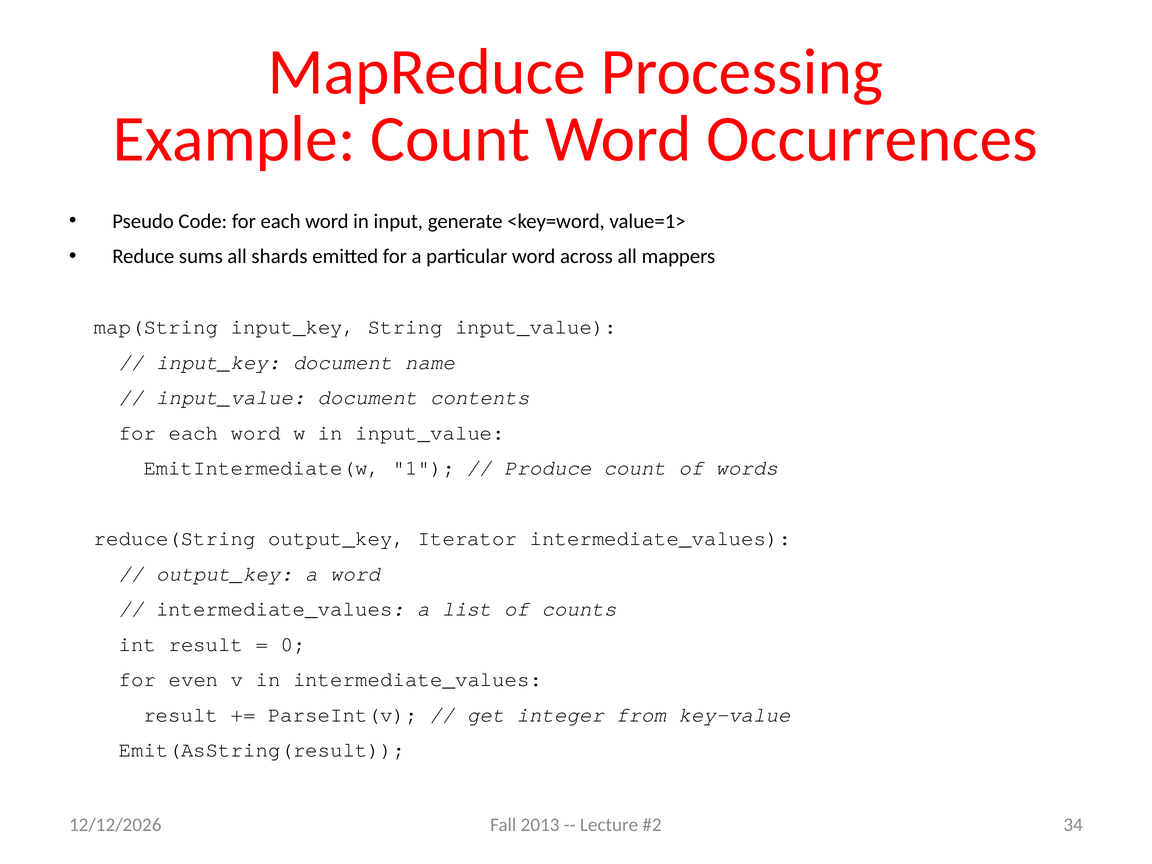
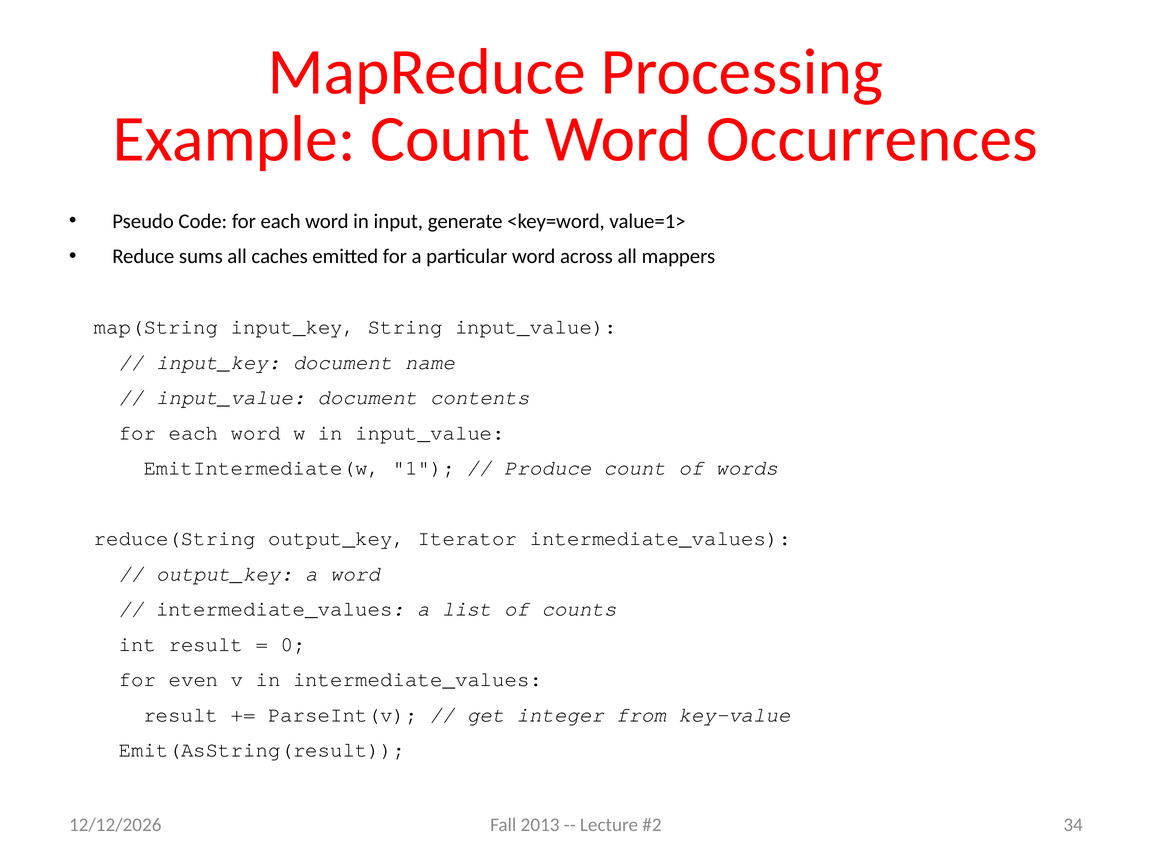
shards: shards -> caches (280, 257)
